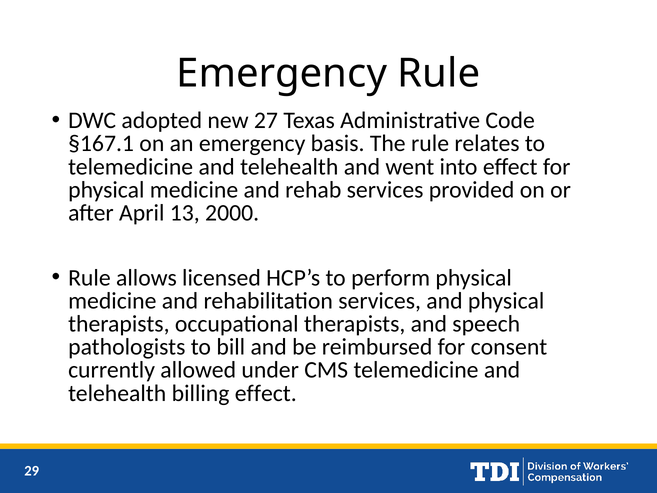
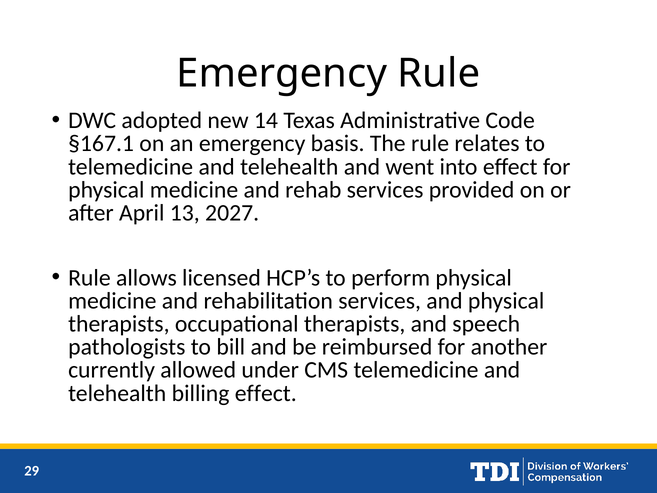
27: 27 -> 14 (266, 121)
2000: 2000 -> 2027 (232, 213)
consent: consent -> another (509, 347)
